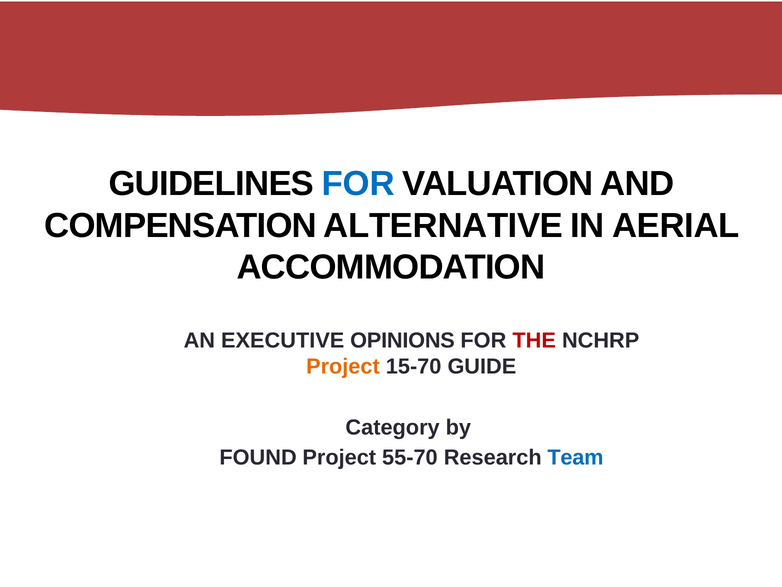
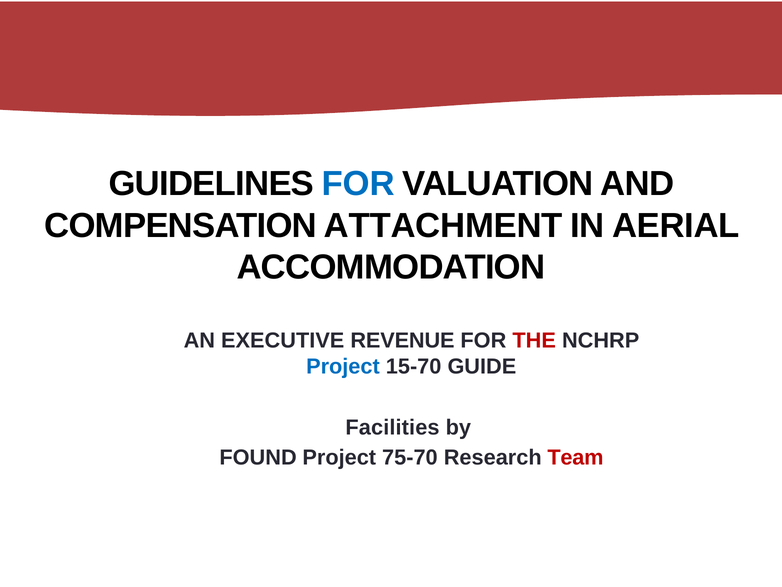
ALTERNATIVE: ALTERNATIVE -> ATTACHMENT (443, 225)
OPINIONS: OPINIONS -> REVENUE (402, 340)
Project colour: orange -> blue (343, 366)
Category: Category -> Facilities (393, 427)
55-70: 55-70 -> 75-70 (410, 457)
Team colour: blue -> red (575, 457)
